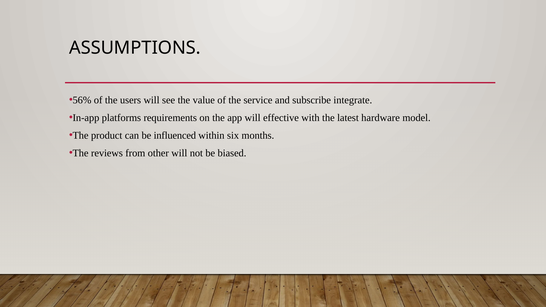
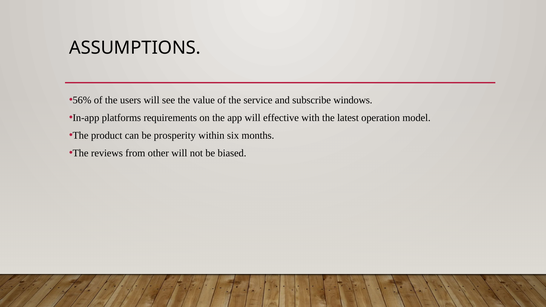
integrate: integrate -> windows (353, 100)
hardware: hardware -> operation (381, 118)
influenced: influenced -> prosperity (175, 135)
